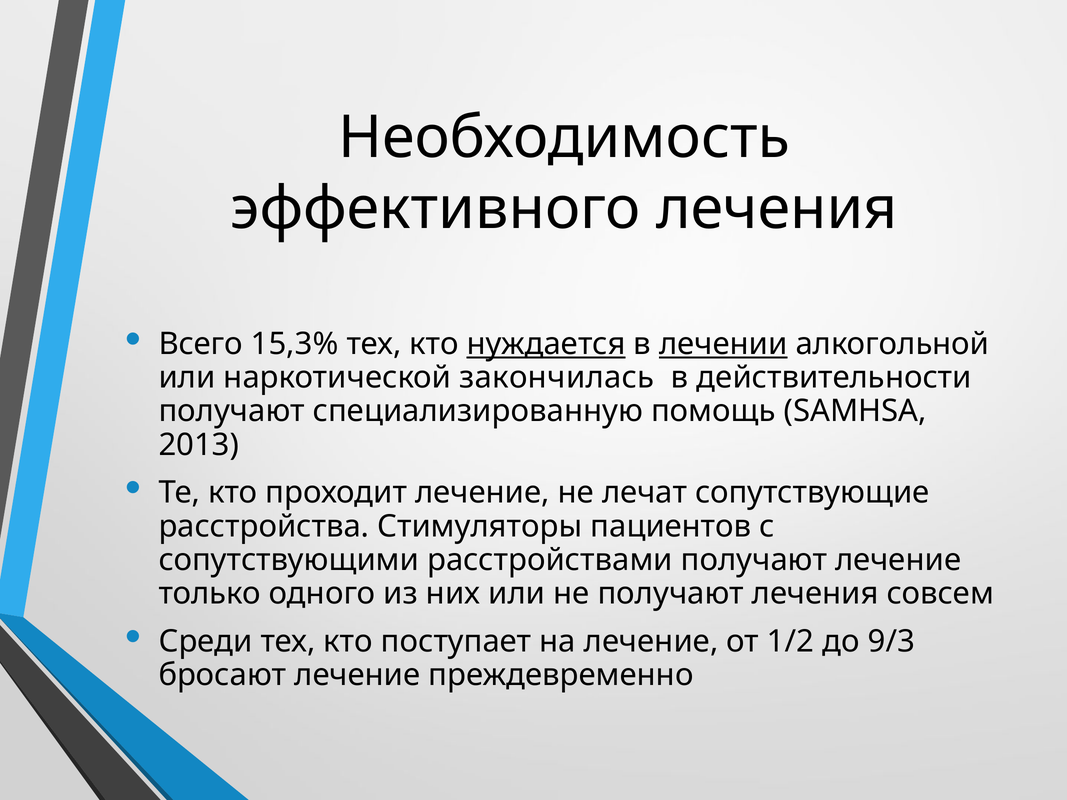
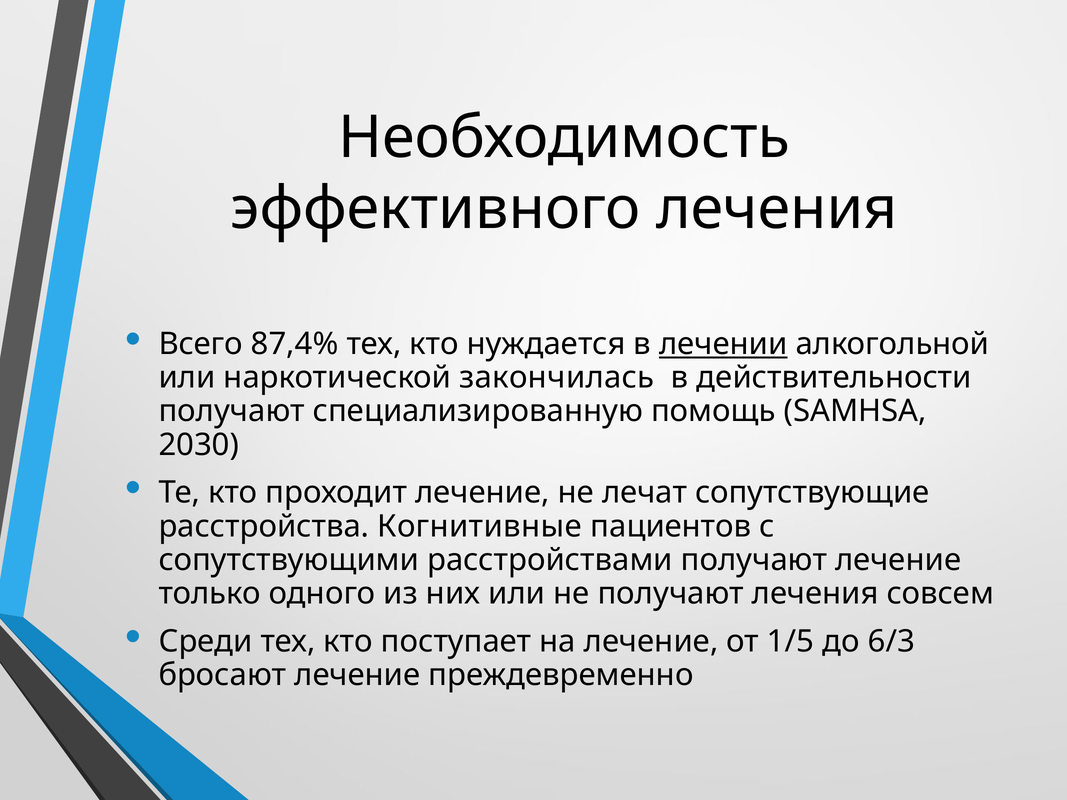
15,3%: 15,3% -> 87,4% (295, 344)
нуждается underline: present -> none (546, 344)
2013: 2013 -> 2030 (199, 445)
Стимуляторы: Стимуляторы -> Когнитивные (480, 526)
1/2: 1/2 -> 1/5 (791, 642)
9/3: 9/3 -> 6/3 (891, 642)
